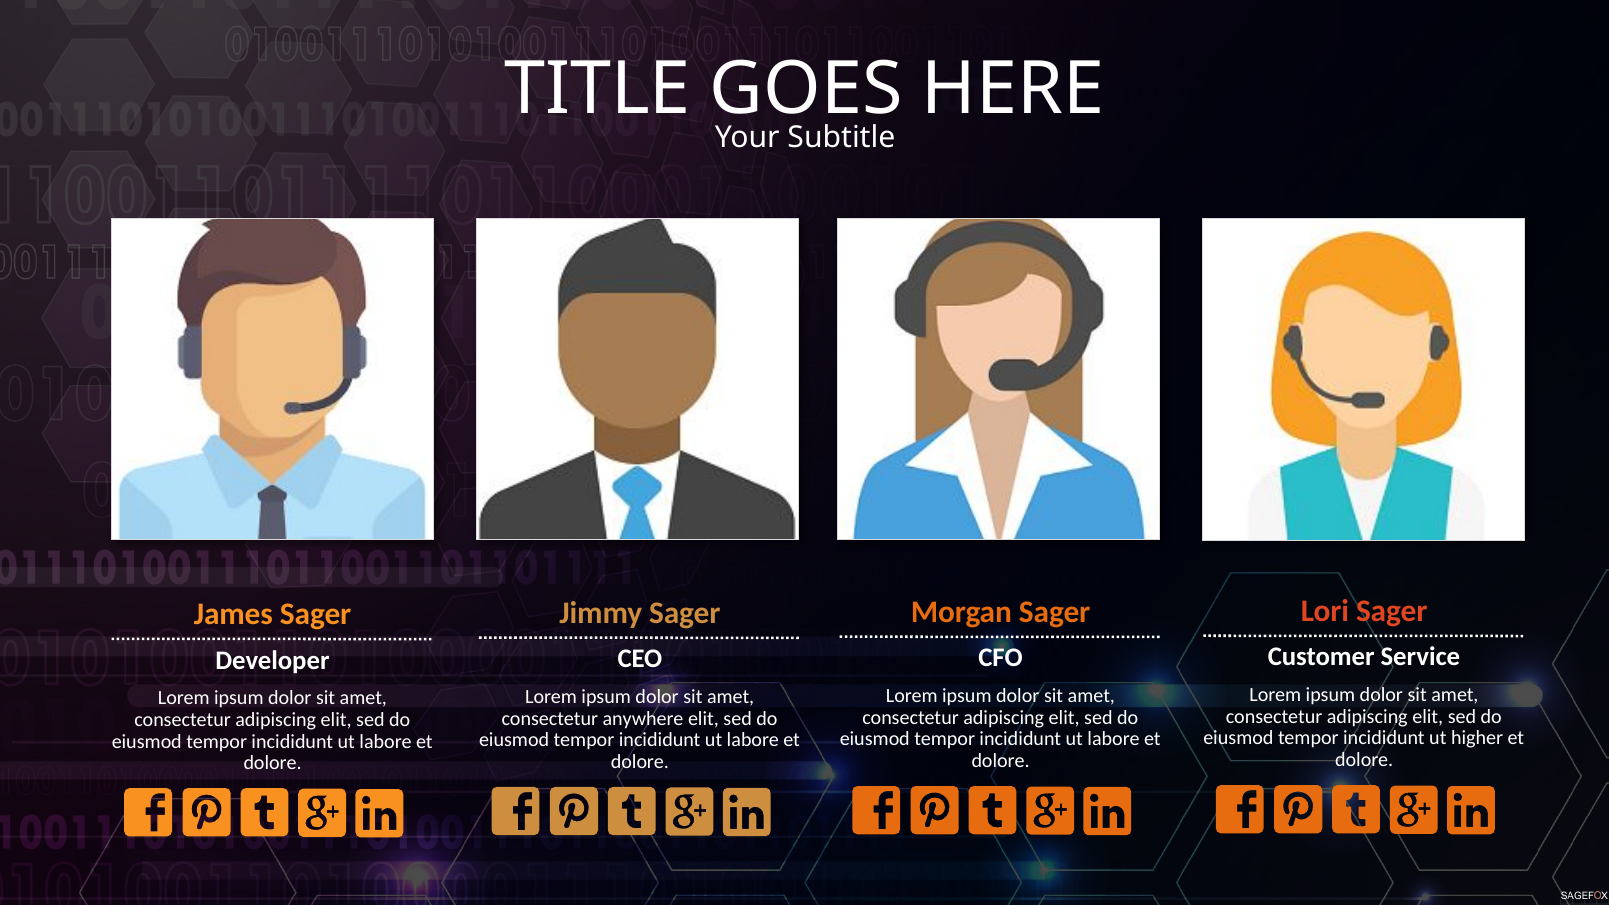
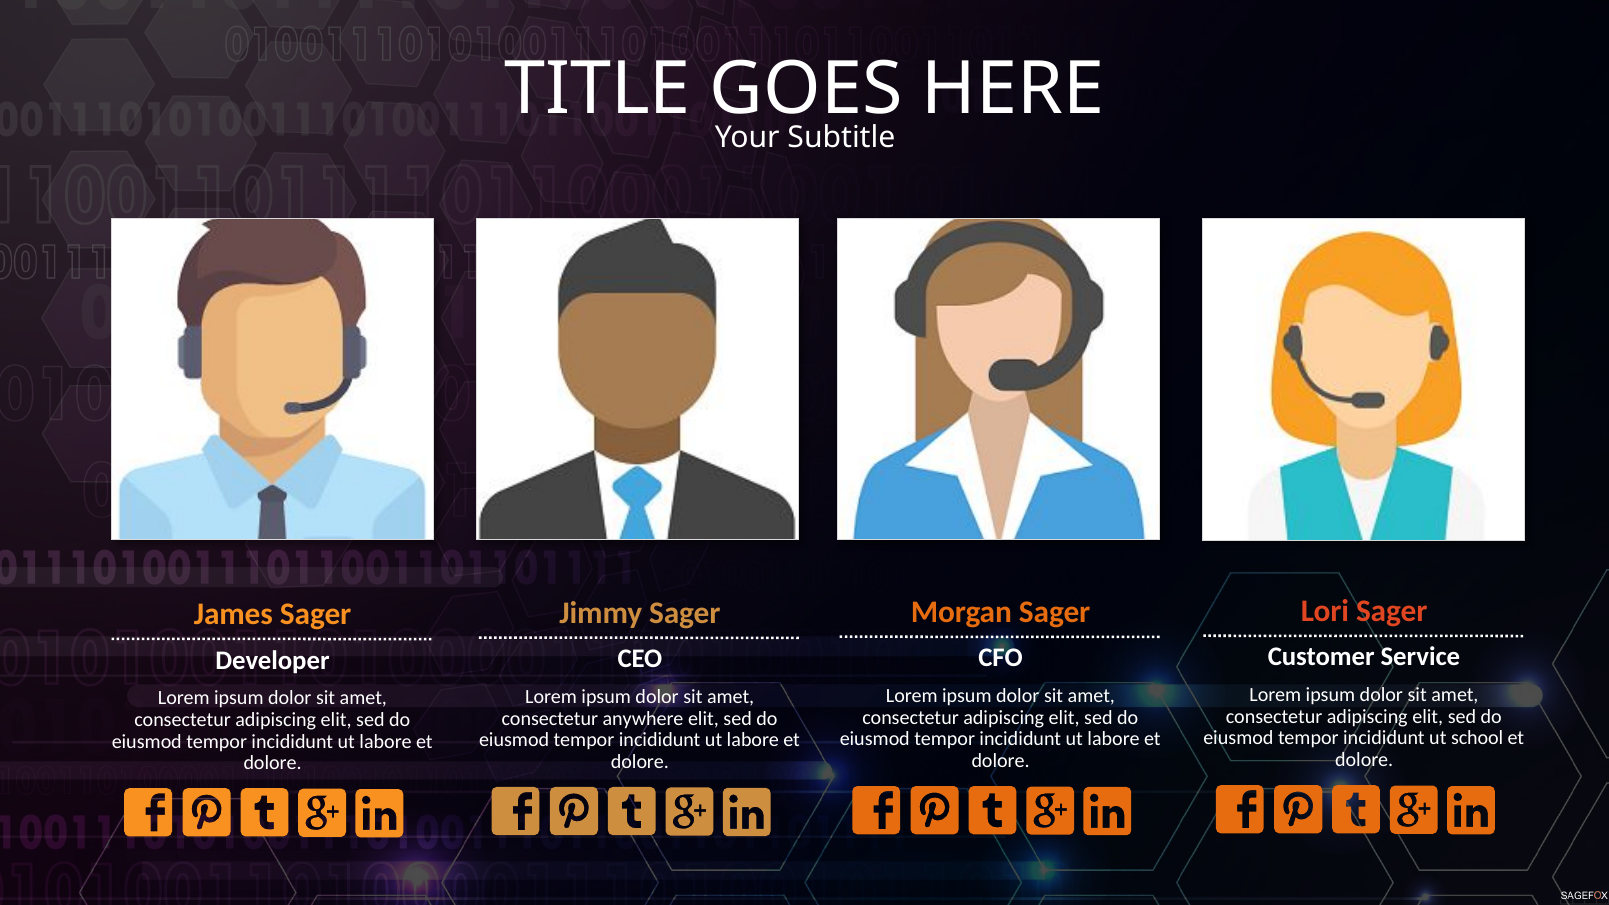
higher: higher -> school (1477, 738)
